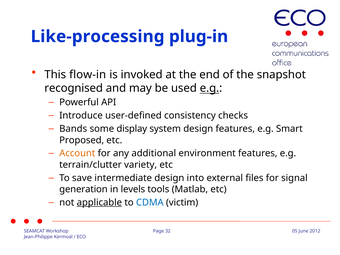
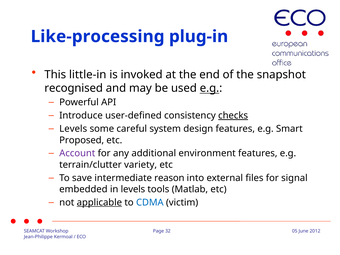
flow-in: flow-in -> little-in (88, 75)
checks underline: none -> present (233, 116)
Bands: Bands -> Levels (73, 129)
display: display -> careful (132, 129)
Account colour: orange -> purple (77, 153)
intermediate design: design -> reason (169, 178)
generation: generation -> embedded (83, 189)
